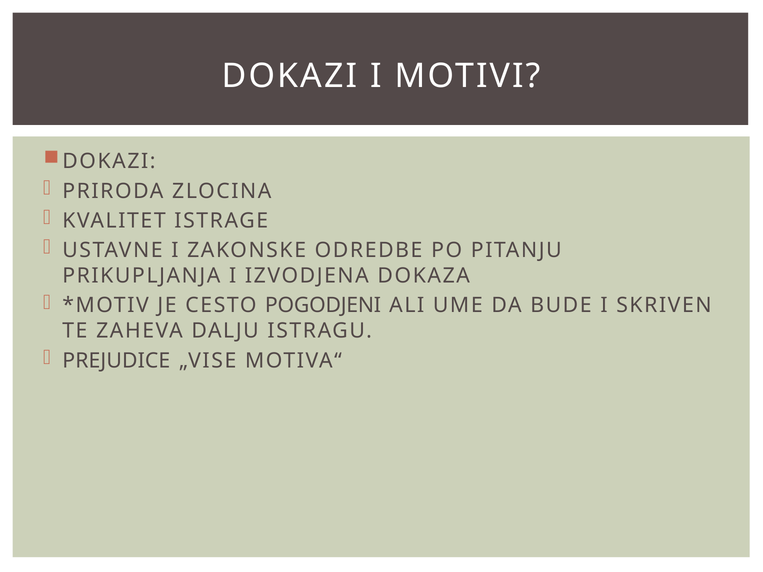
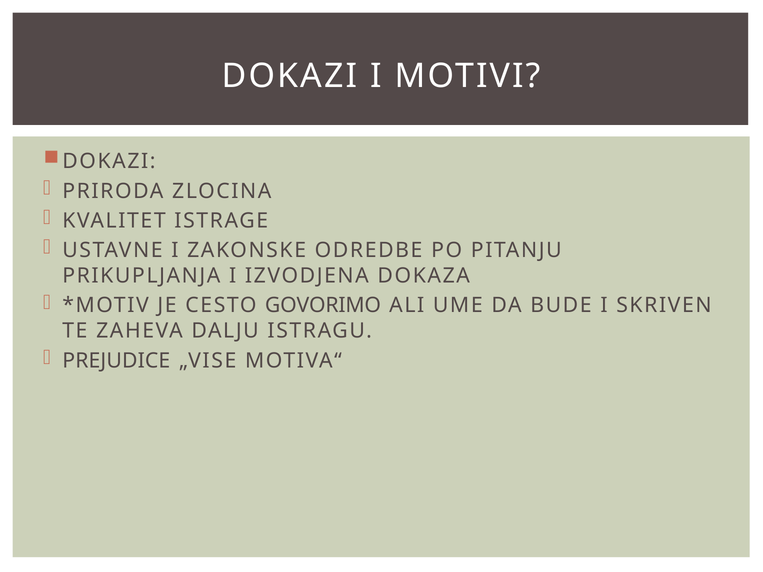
POGODJENI: POGODJENI -> GOVORIMO (323, 306)
